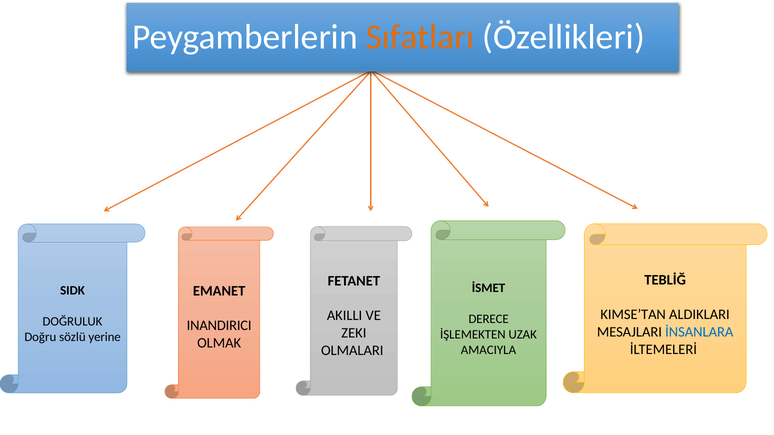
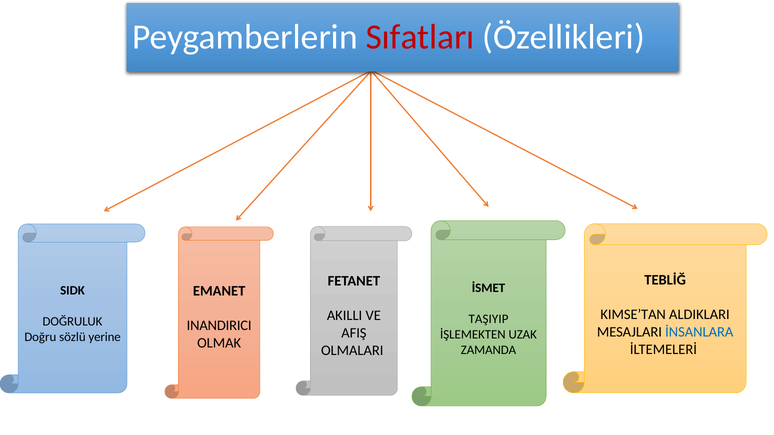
Sıfatları colour: orange -> red (420, 37)
DERECE: DERECE -> TAŞIYIP (488, 319)
ZEKI: ZEKI -> AFIŞ (354, 333)
AMACIYLA: AMACIYLA -> ZAMANDA (489, 350)
